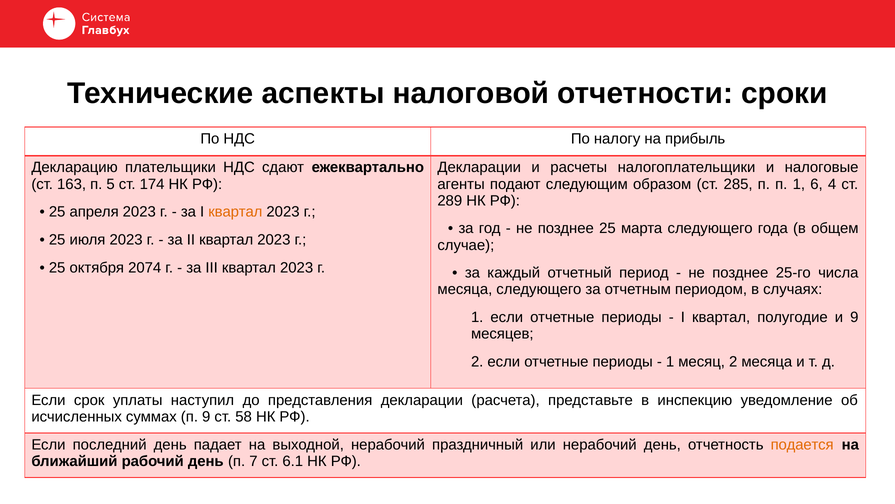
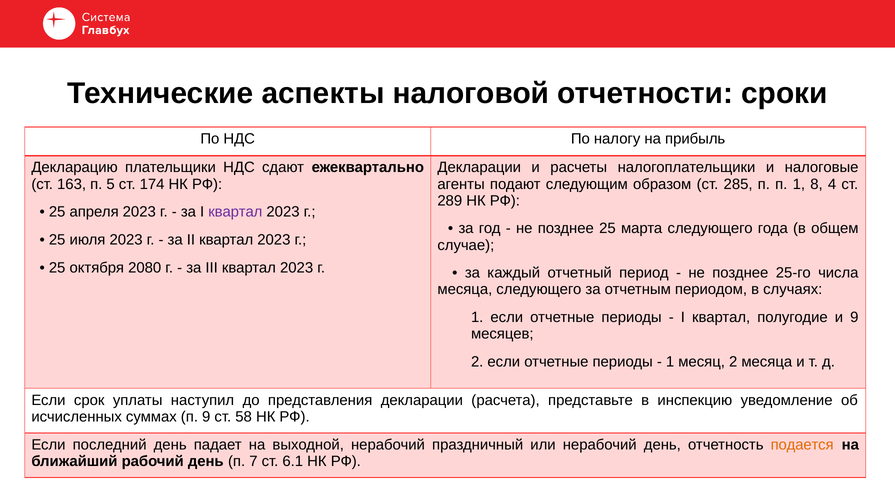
6: 6 -> 8 (816, 184)
квартал colour: orange -> purple (235, 212)
2074: 2074 -> 2080 (145, 267)
